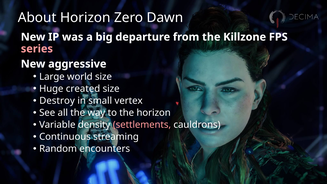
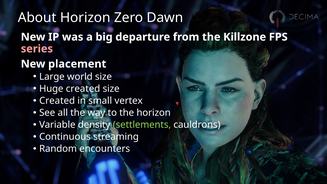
aggressive: aggressive -> placement (77, 64)
Destroy: Destroy -> Created (57, 101)
settlements colour: pink -> light green (142, 125)
